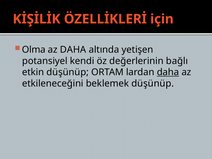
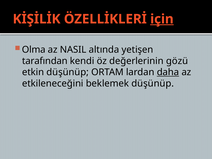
için underline: none -> present (162, 19)
az DAHA: DAHA -> NASIL (73, 50)
potansiyel: potansiyel -> tarafından (45, 61)
bağlı: bağlı -> gözü (177, 61)
